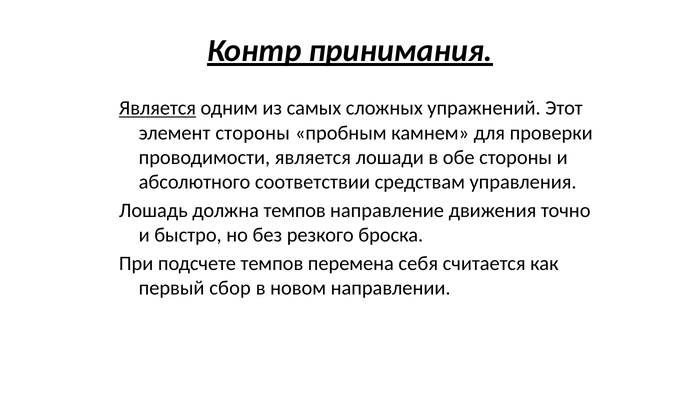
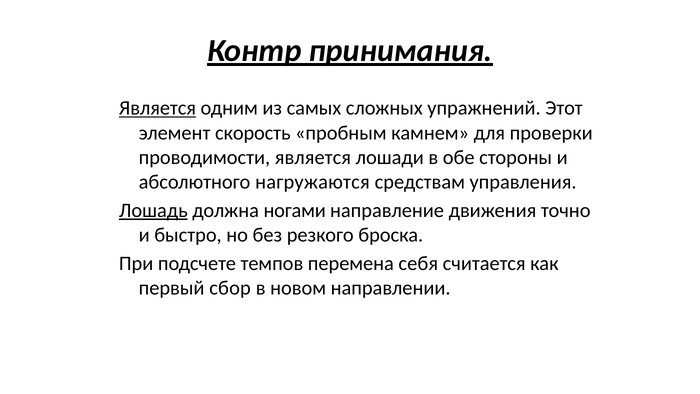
элемент стороны: стороны -> скорость (253, 133)
соответствии: соответствии -> нагружаются (312, 182)
Лошадь underline: none -> present (153, 210)
должна темпов: темпов -> ногами (295, 210)
